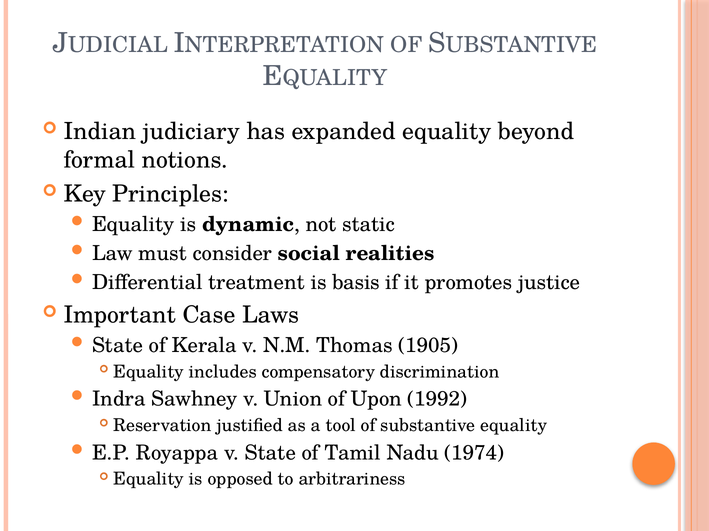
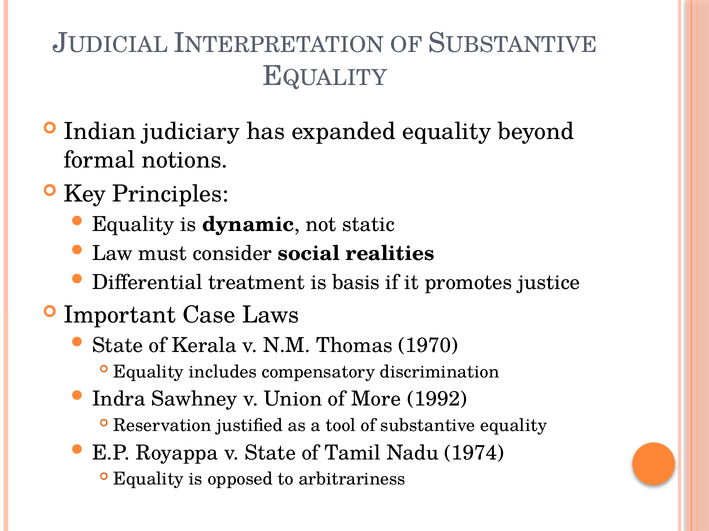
1905: 1905 -> 1970 (428, 346)
Upon: Upon -> More (376, 400)
